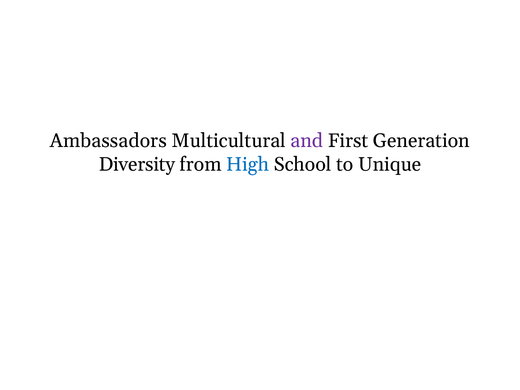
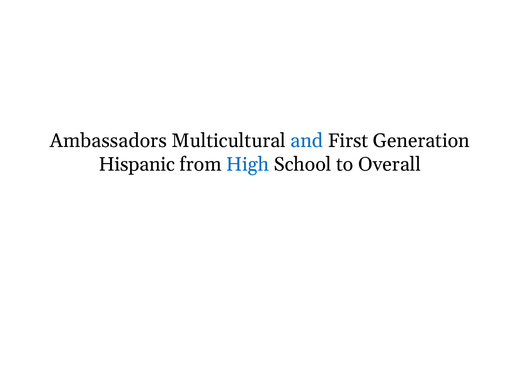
and colour: purple -> blue (307, 141)
Diversity: Diversity -> Hispanic (137, 164)
Unique: Unique -> Overall (390, 164)
